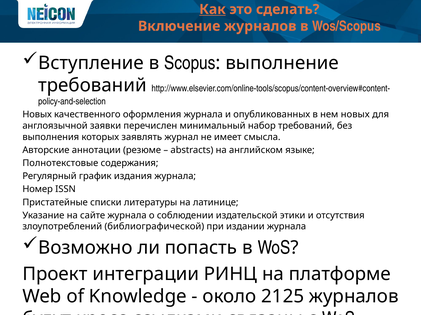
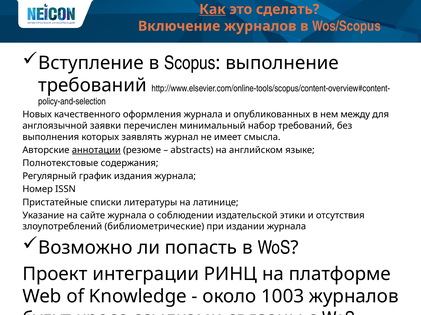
нем новых: новых -> между (355, 115)
аннотации underline: none -> present (96, 150)
библиографической: библиографической -> библиометрические (154, 227)
2125: 2125 -> 1003 (283, 297)
